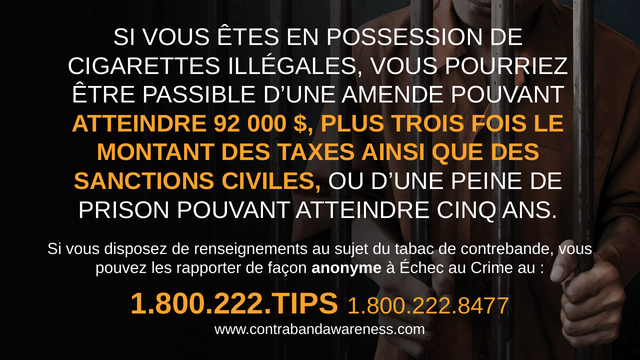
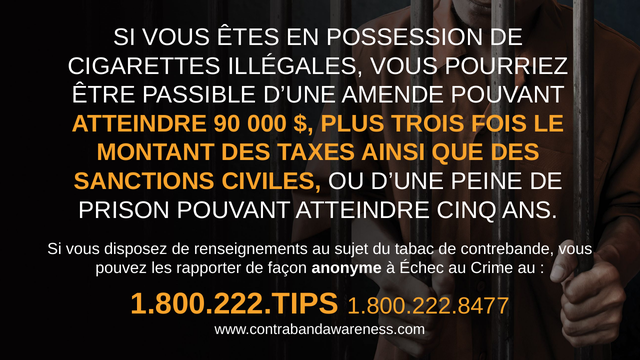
92: 92 -> 90 (227, 124)
